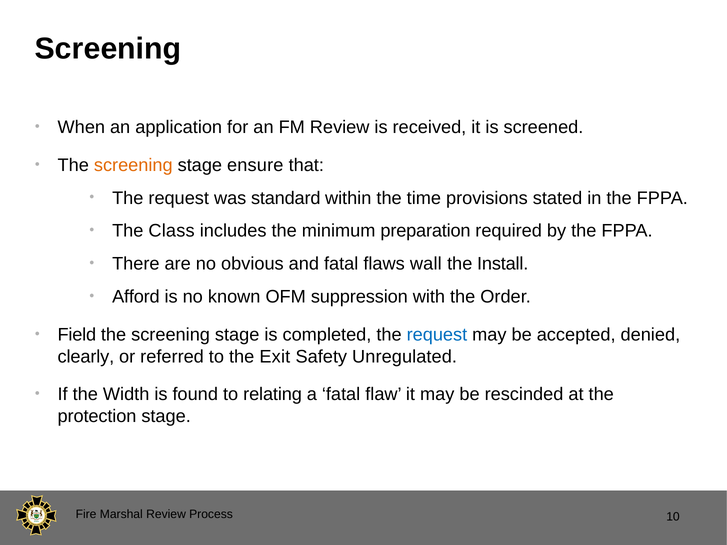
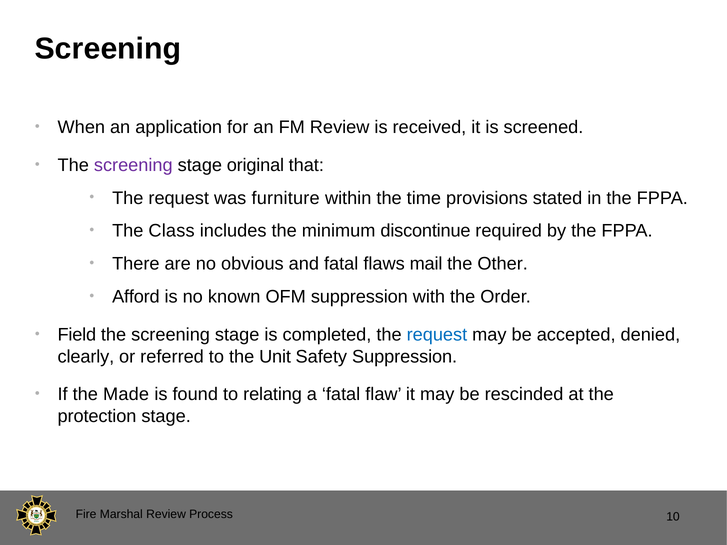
screening colour: orange -> purple (133, 165)
ensure: ensure -> original (255, 165)
standard: standard -> furniture (286, 198)
preparation: preparation -> discontinue (426, 231)
wall: wall -> mail (426, 264)
Install: Install -> Other (503, 264)
Exit: Exit -> Unit (275, 357)
Safety Unregulated: Unregulated -> Suppression (405, 357)
Width: Width -> Made (126, 395)
